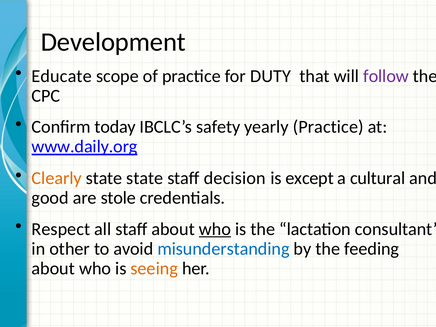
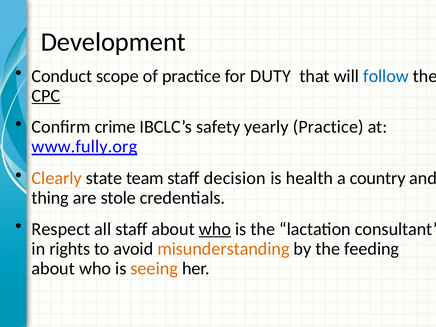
Educate: Educate -> Conduct (62, 76)
follow colour: purple -> blue (386, 76)
CPC underline: none -> present (46, 96)
today: today -> crime (115, 127)
www.daily.org: www.daily.org -> www.fully.org (84, 147)
state state: state -> team (145, 178)
except: except -> health (309, 178)
cultural: cultural -> country (378, 178)
good: good -> thing (50, 198)
other: other -> rights (70, 249)
misunderstanding colour: blue -> orange (223, 249)
